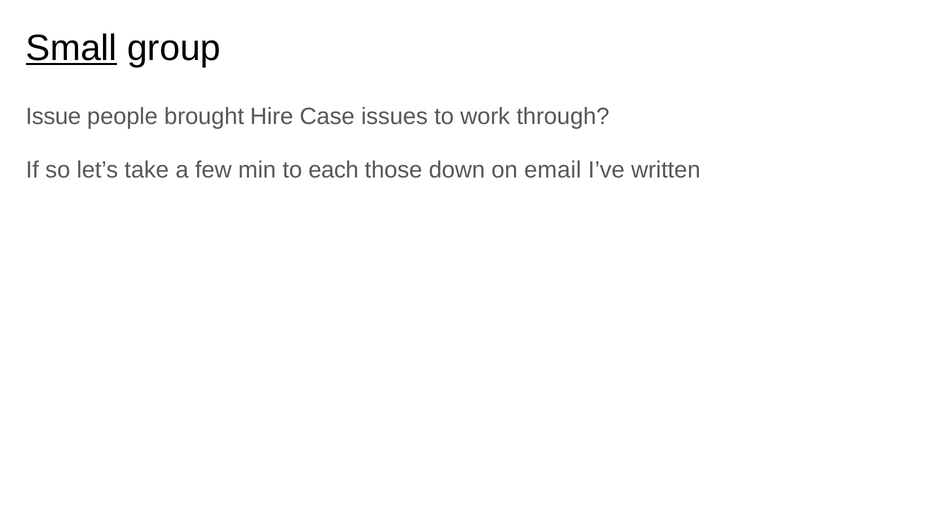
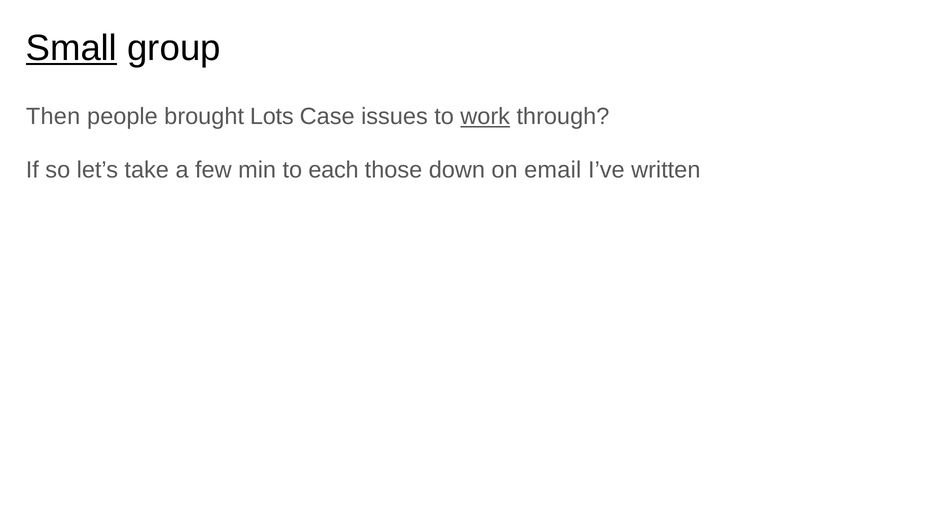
Issue: Issue -> Then (53, 117)
Hire: Hire -> Lots (272, 117)
work underline: none -> present (485, 117)
